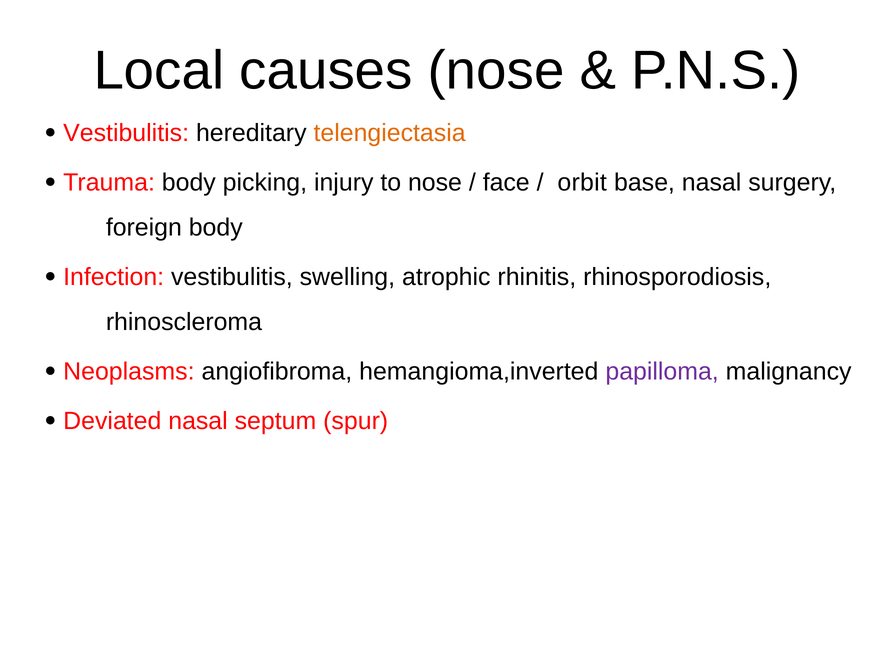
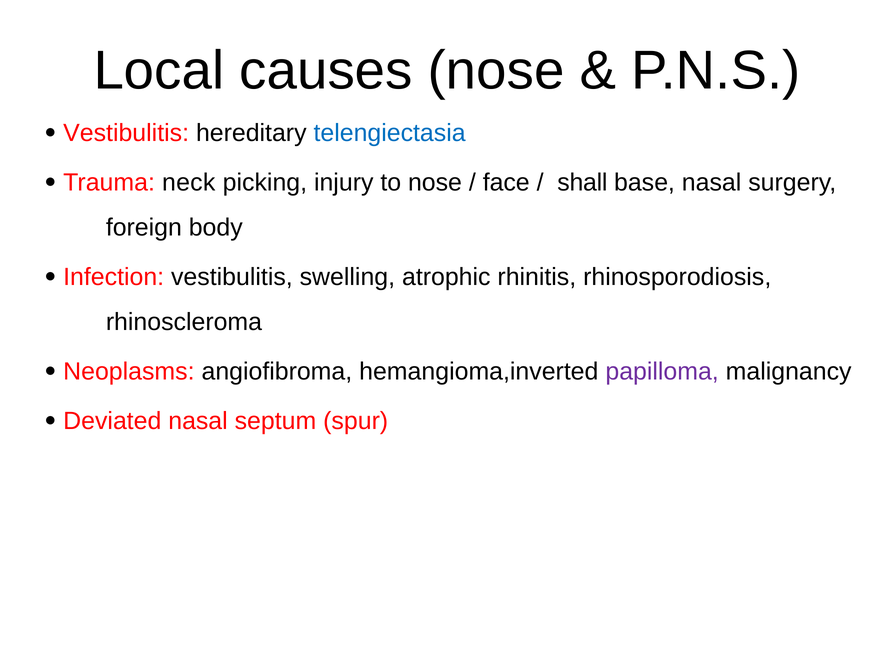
telengiectasia colour: orange -> blue (390, 133)
Trauma body: body -> neck (189, 183)
orbit: orbit -> shall (582, 183)
